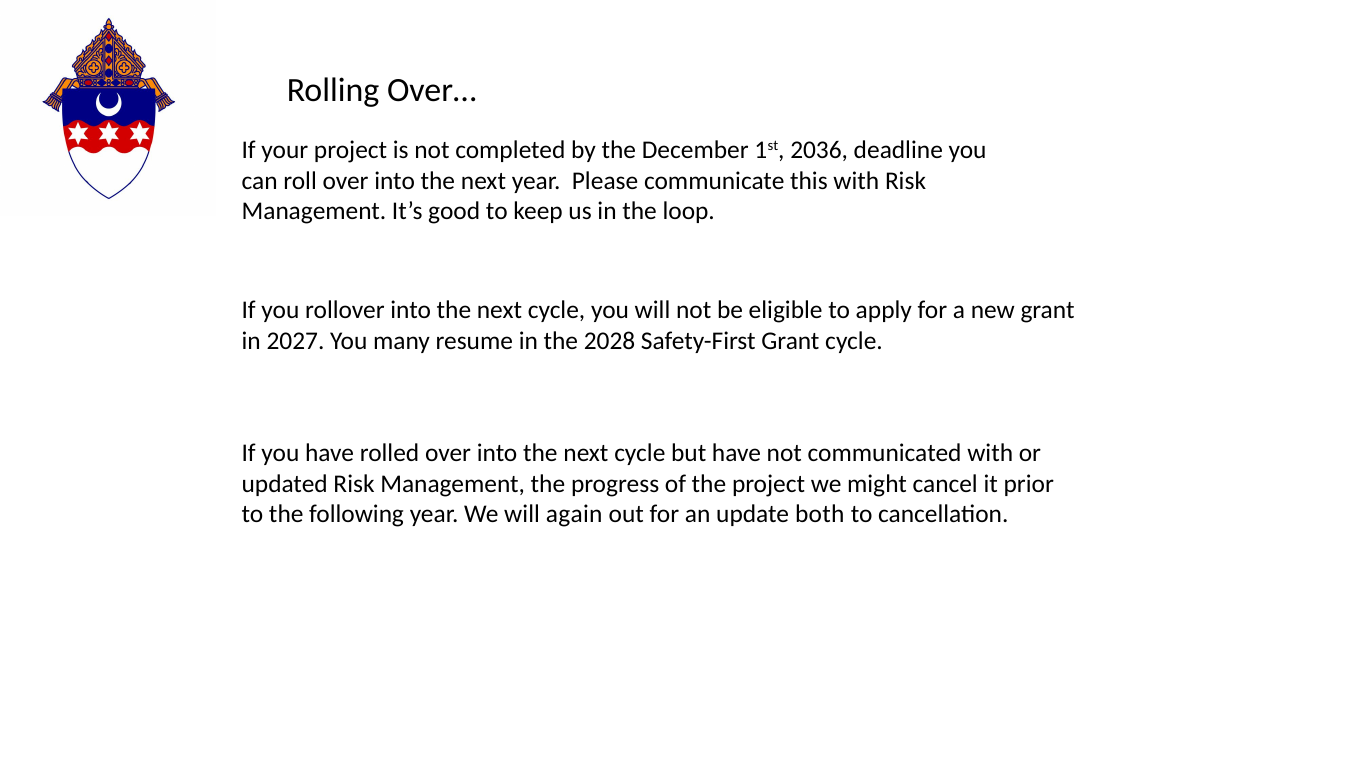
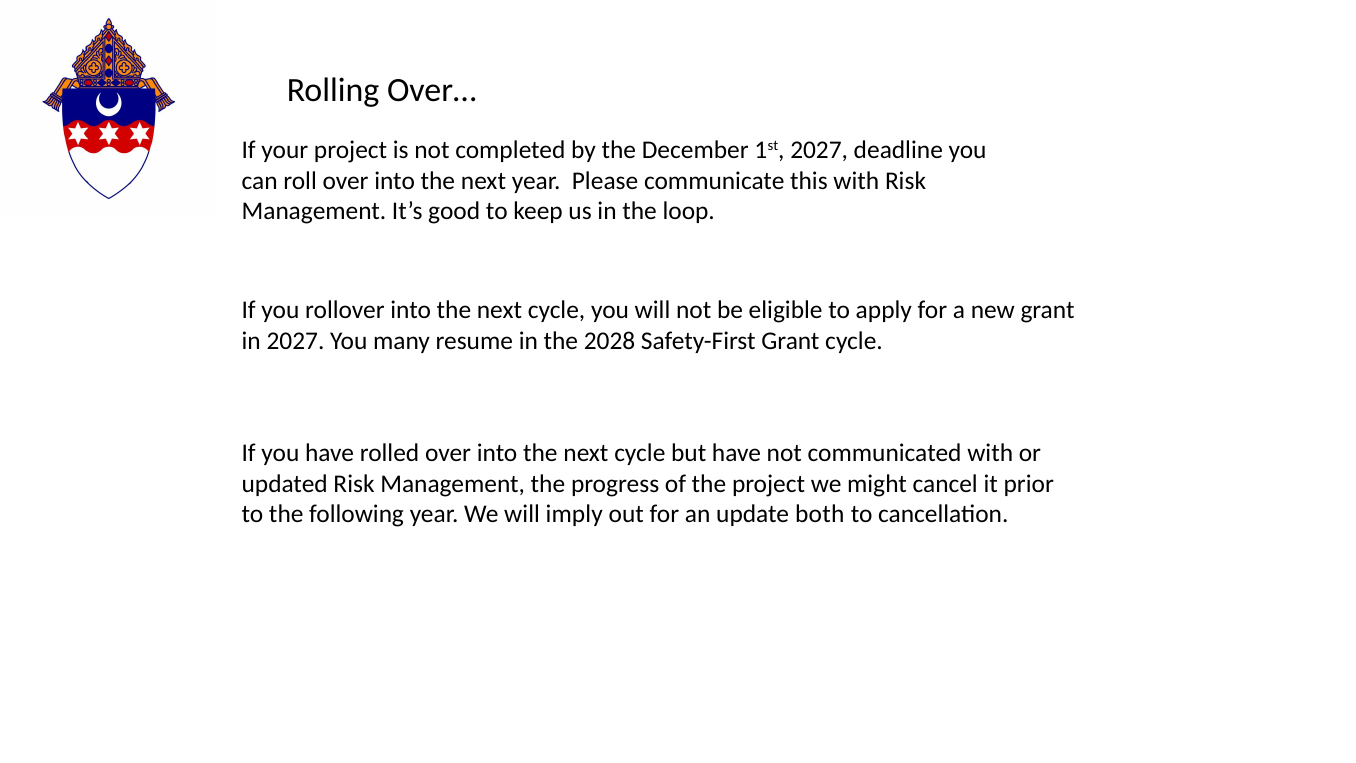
1st 2036: 2036 -> 2027 (819, 150)
again: again -> imply (574, 514)
